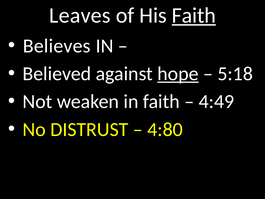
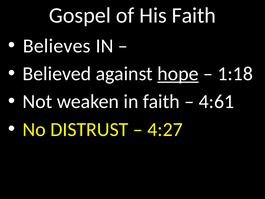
Leaves: Leaves -> Gospel (80, 15)
Faith underline: present -> none (194, 15)
5:18: 5:18 -> 1:18 (235, 74)
4:49: 4:49 -> 4:61 (216, 101)
4:80: 4:80 -> 4:27 (165, 129)
